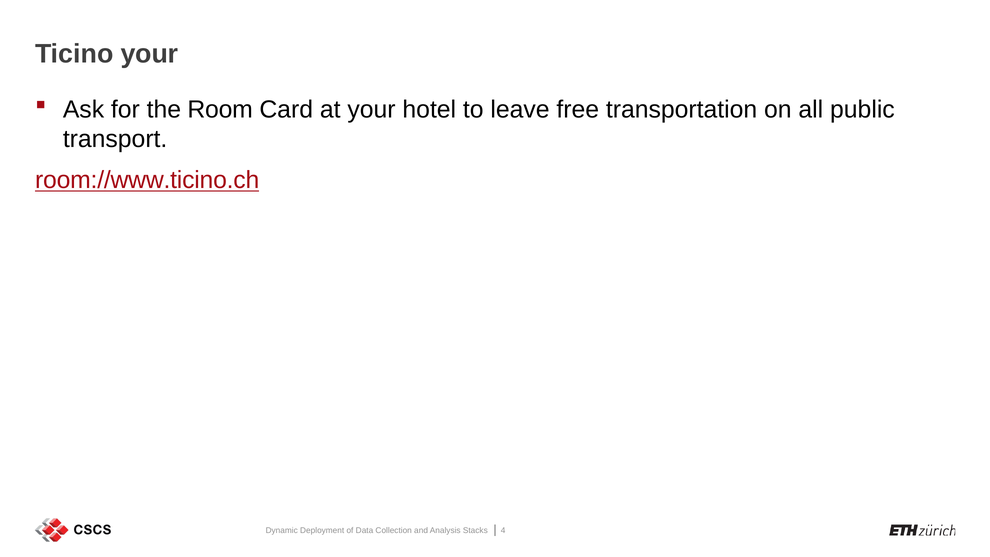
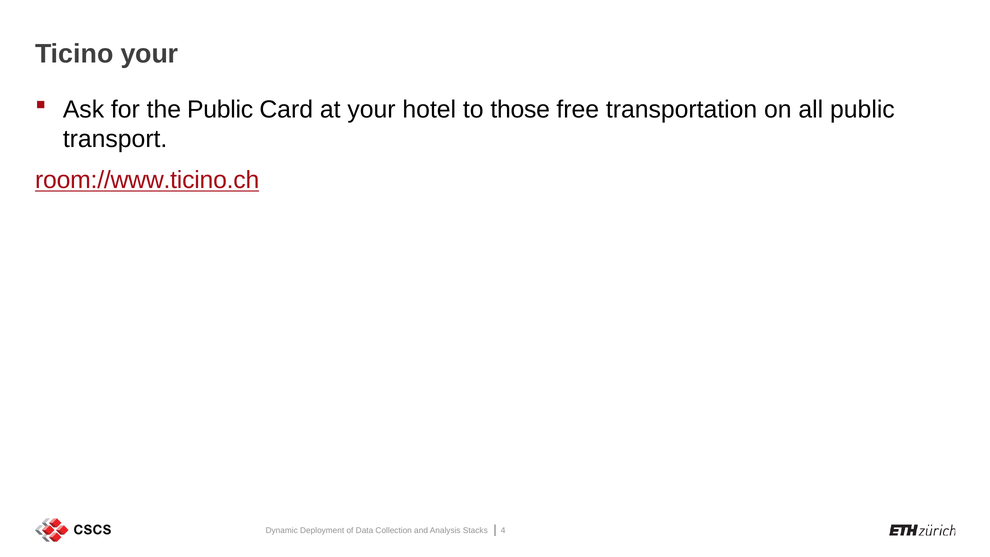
the Room: Room -> Public (220, 110)
leave: leave -> those (520, 110)
